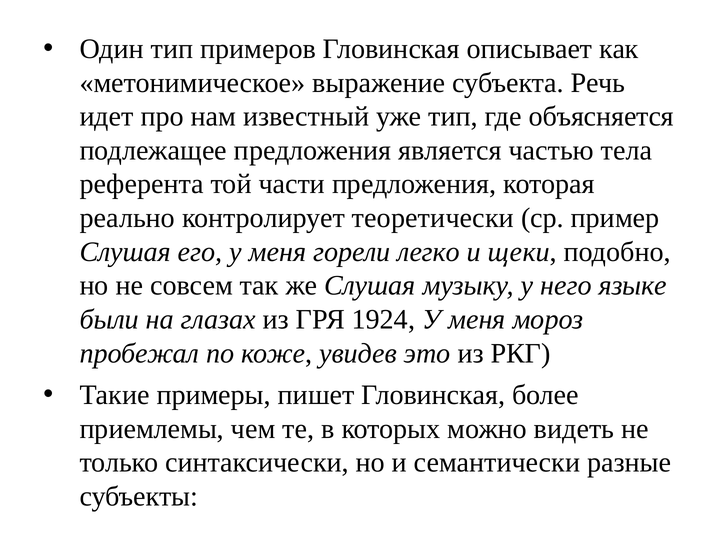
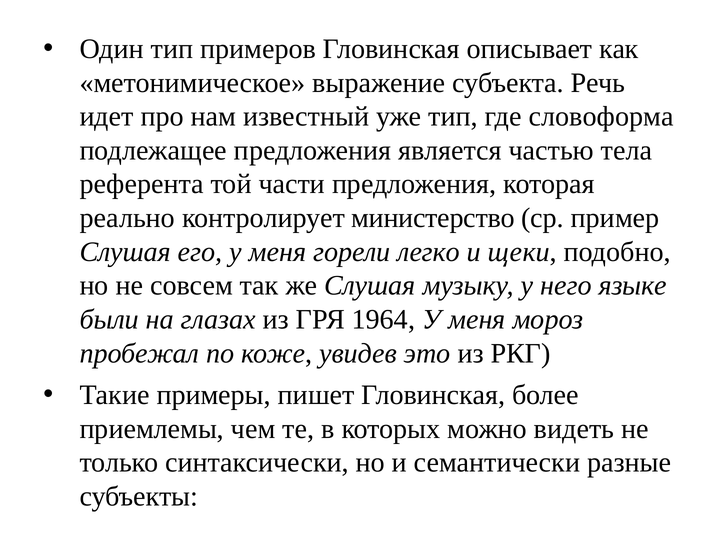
объясняется: объясняется -> словоформа (601, 117)
теоретически: теоретически -> министерство (433, 218)
1924: 1924 -> 1964 (383, 319)
